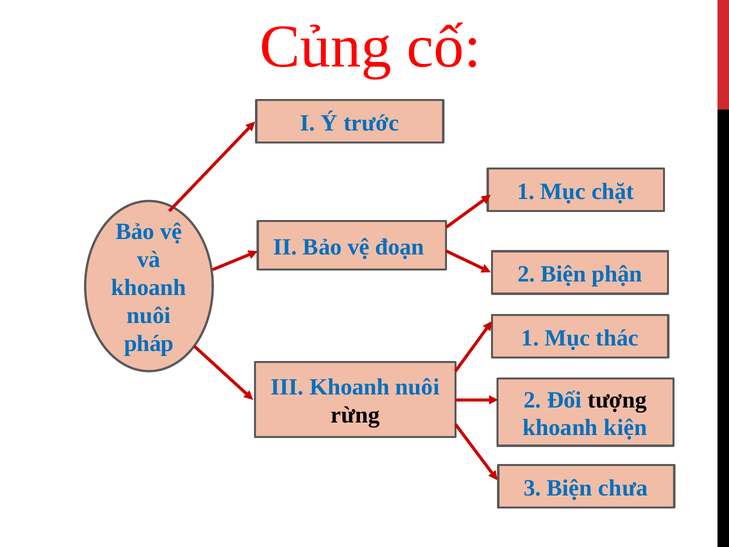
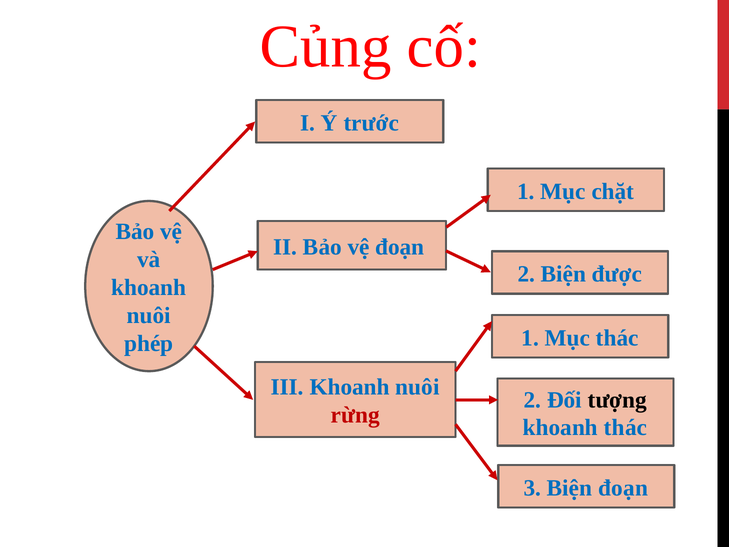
phận: phận -> được (617, 274)
pháp: pháp -> phép (149, 343)
rừng colour: black -> red (355, 415)
khoanh kiện: kiện -> thác (626, 428)
Biện chưa: chưa -> đoạn (623, 488)
